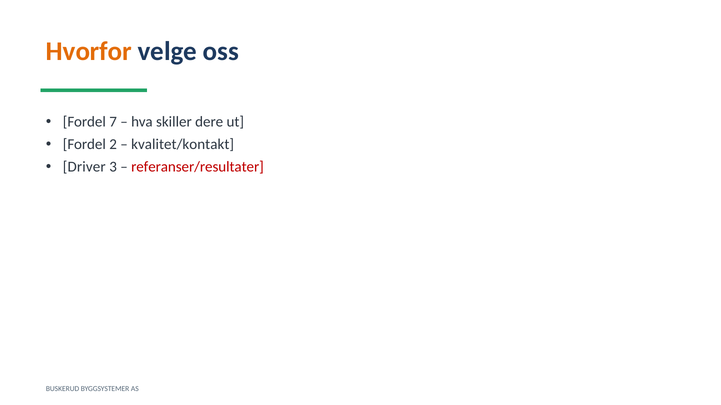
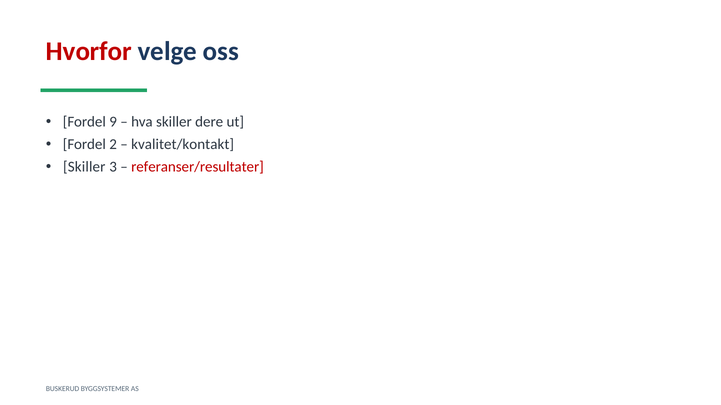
Hvorfor colour: orange -> red (89, 51)
7: 7 -> 9 (113, 122)
Driver: Driver -> Skiller (84, 167)
